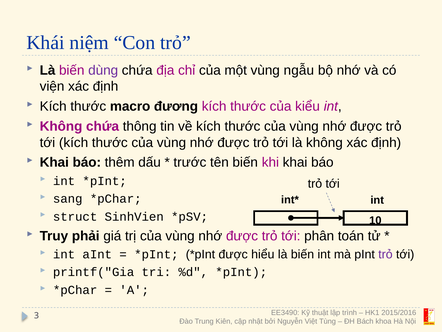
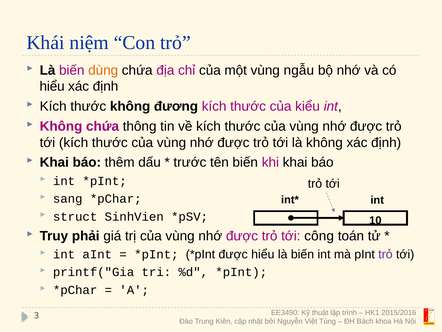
dùng colour: purple -> orange (103, 70)
viện: viện -> hiểu (52, 86)
thước macro: macro -> không (130, 106)
phân: phân -> công (319, 236)
